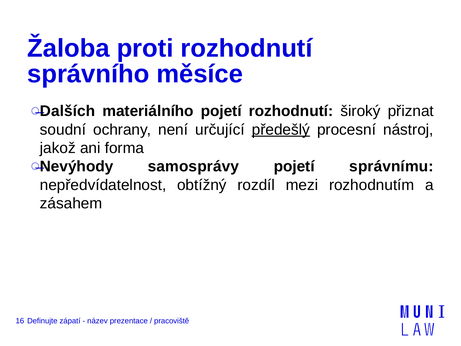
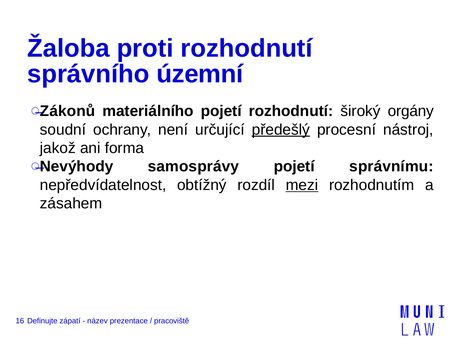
měsíce: měsíce -> územní (200, 74)
Dalších: Dalších -> Zákonů (68, 111)
přiznat: přiznat -> orgány (411, 111)
mezi underline: none -> present (302, 185)
